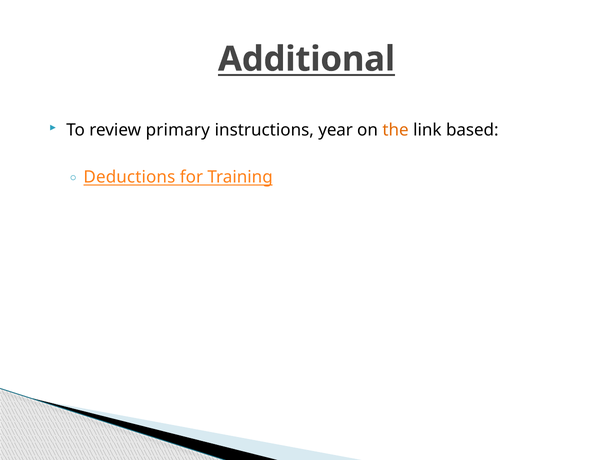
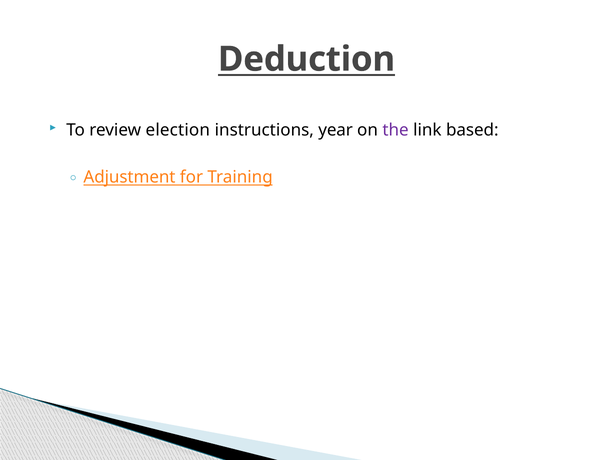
Additional: Additional -> Deduction (307, 59)
primary: primary -> election (178, 130)
the colour: orange -> purple (396, 130)
Deductions: Deductions -> Adjustment (129, 177)
